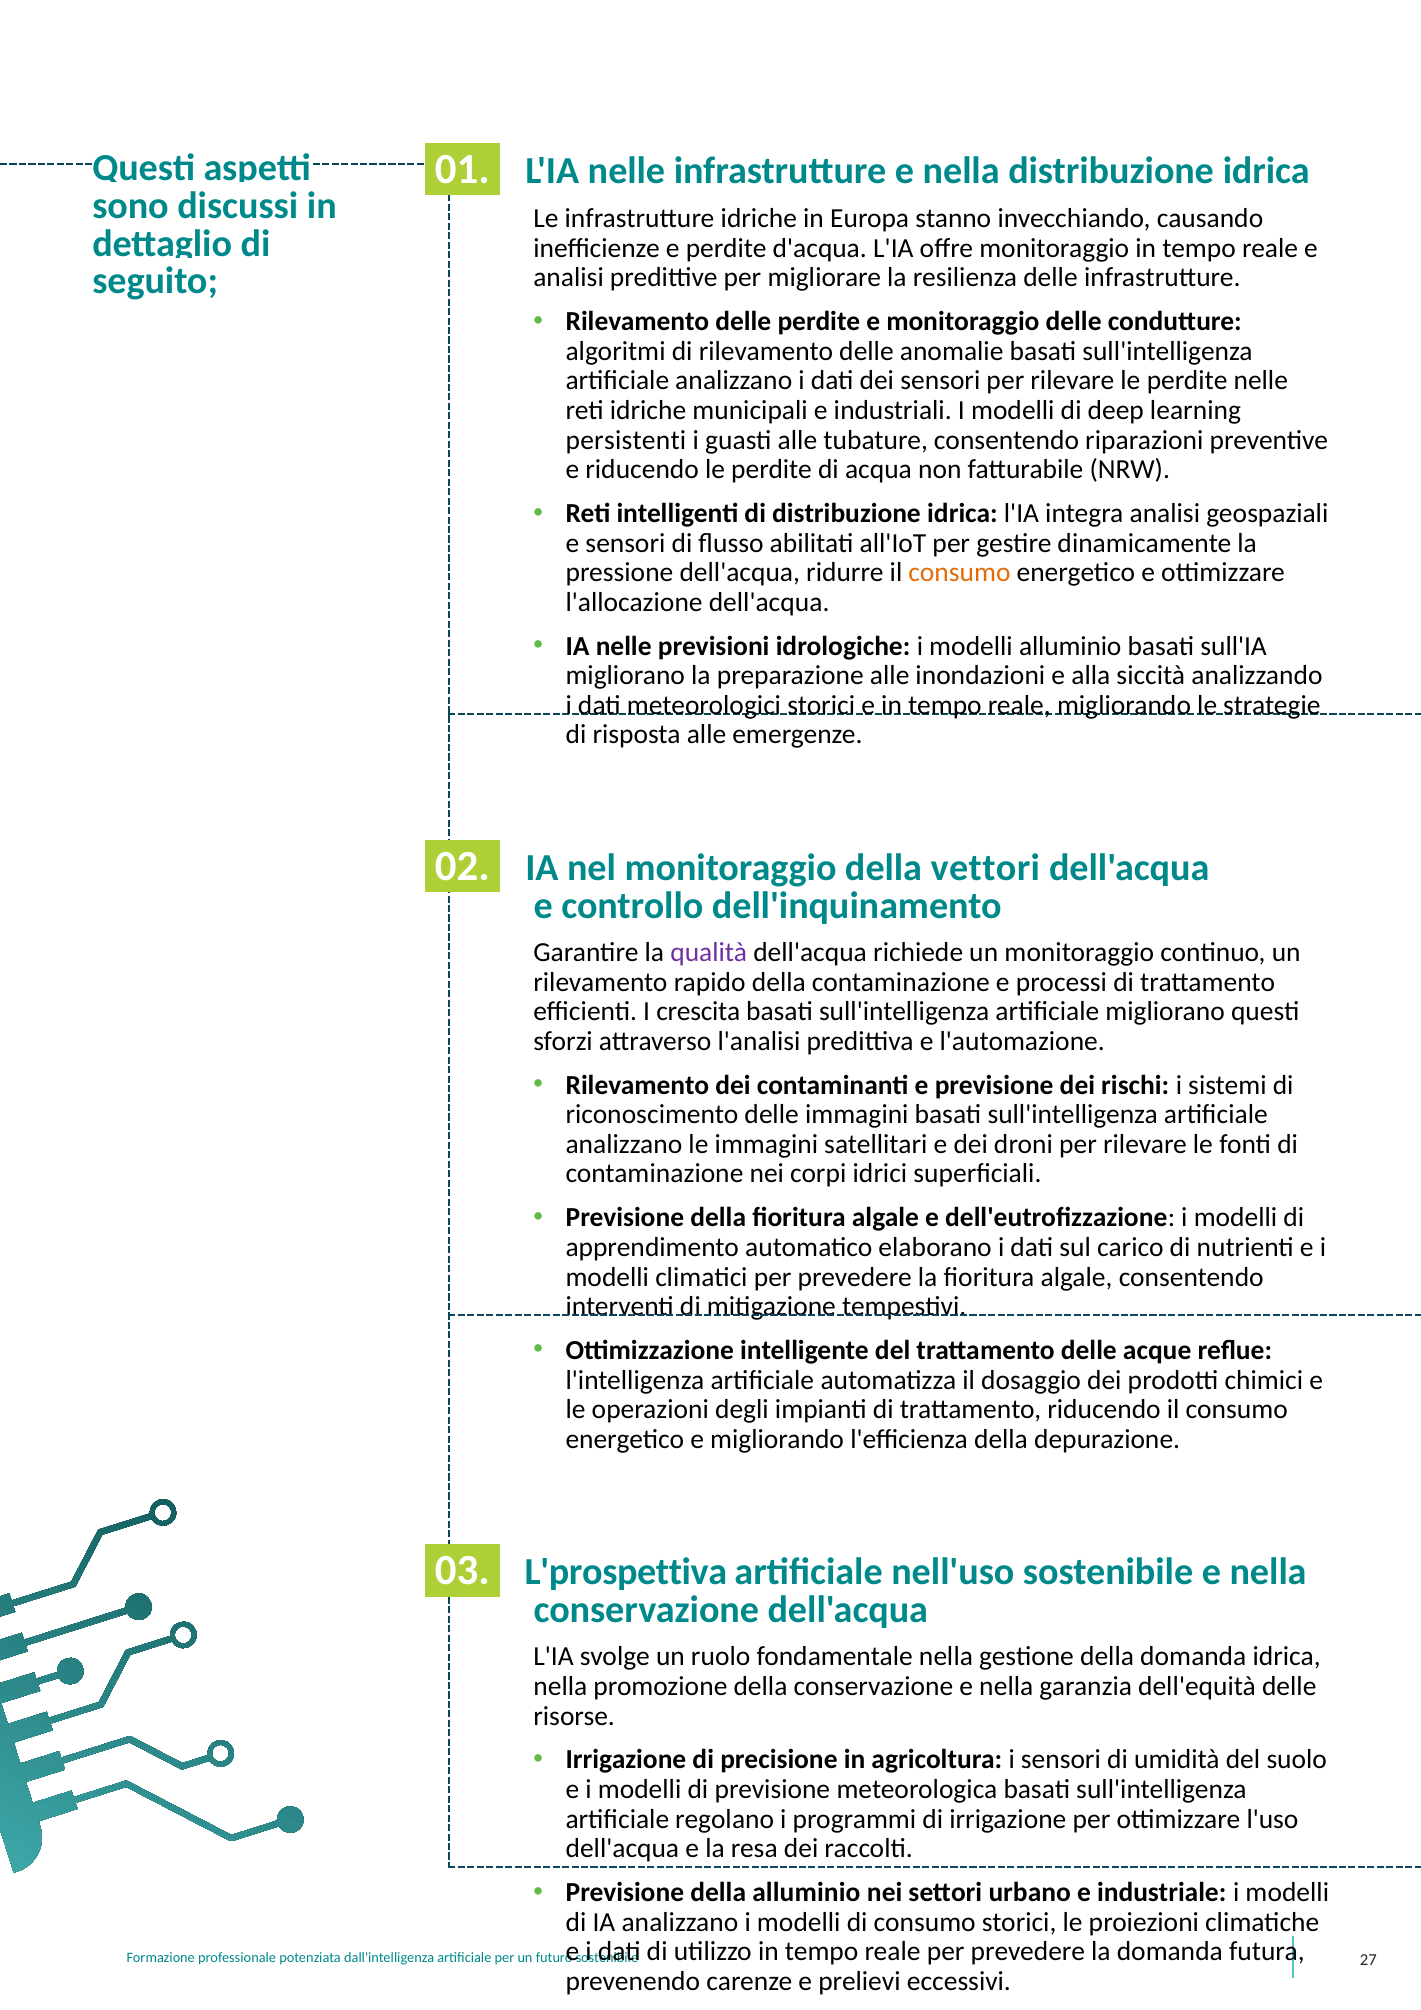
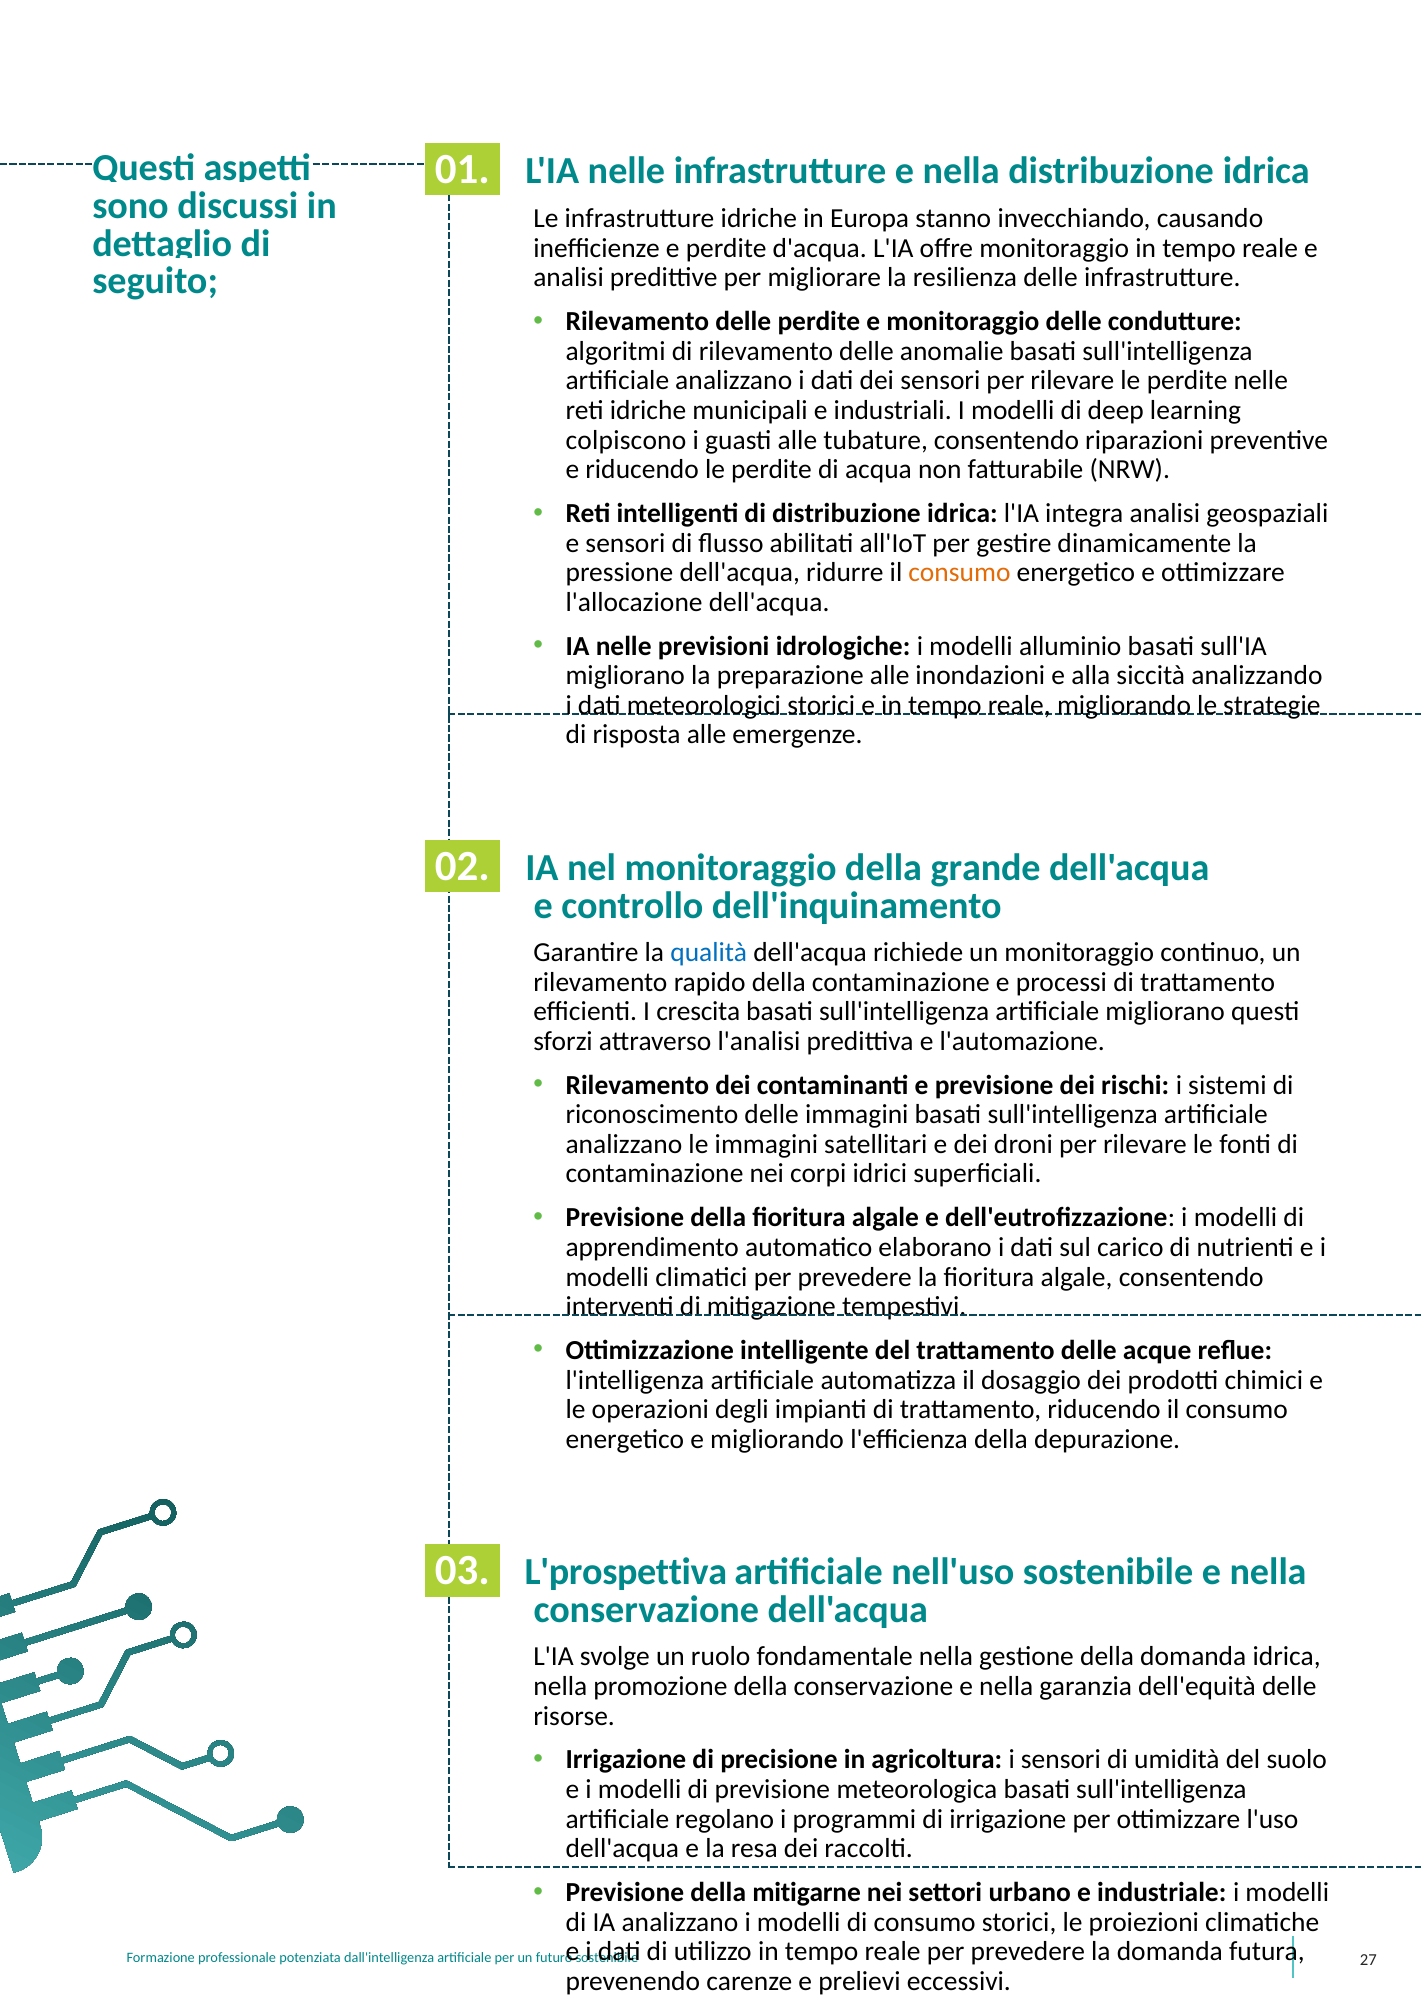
persistenti: persistenti -> colpiscono (626, 440)
vettori: vettori -> grande (986, 868)
qualità colour: purple -> blue (709, 952)
della alluminio: alluminio -> mitigarne (807, 1892)
